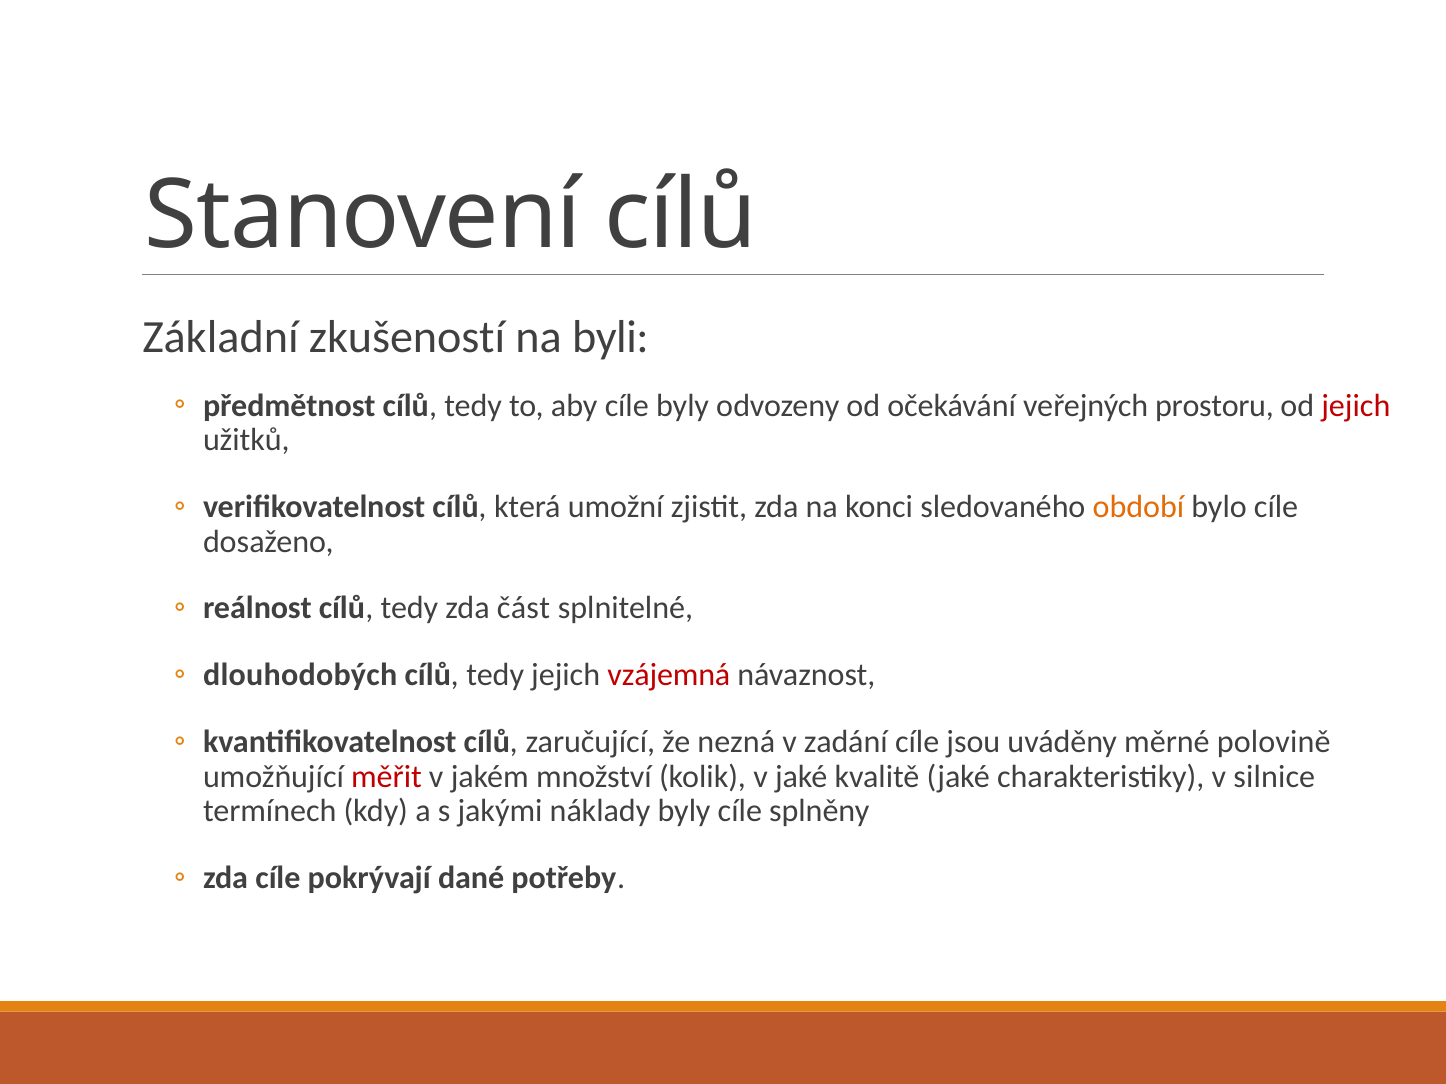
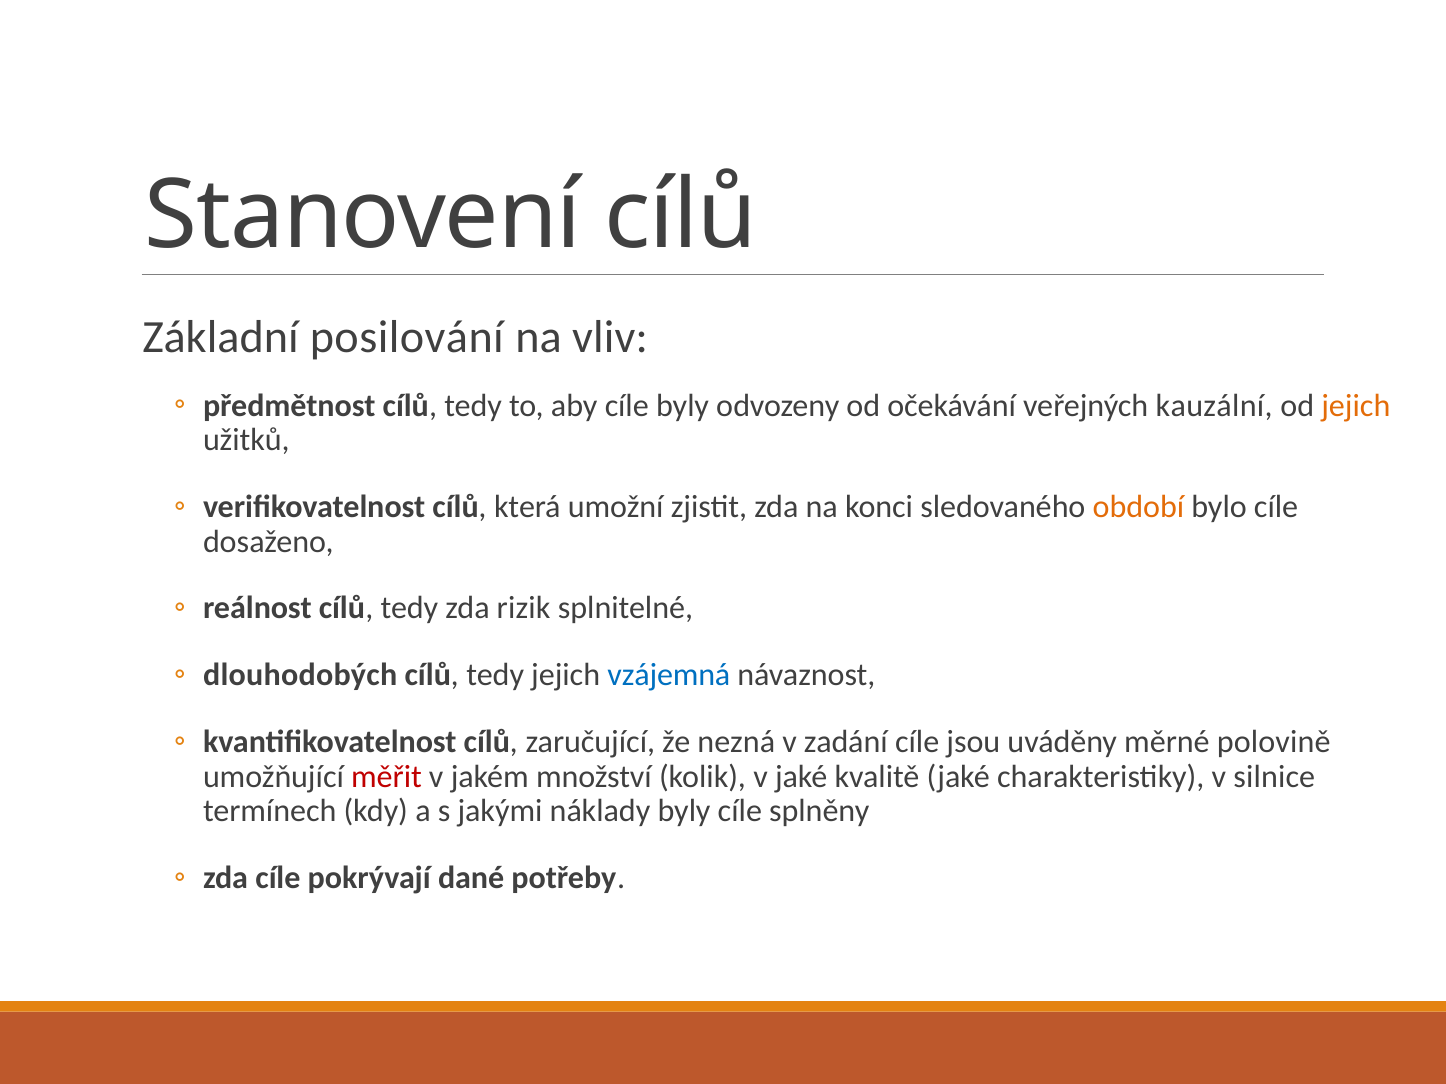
zkušeností: zkušeností -> posilování (407, 338)
byli: byli -> vliv (610, 338)
prostoru: prostoru -> kauzální (1214, 406)
jejich colour: red -> orange (1356, 406)
část: část -> rizik (524, 609)
vzájemná colour: red -> blue (669, 675)
